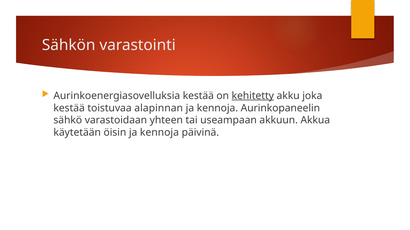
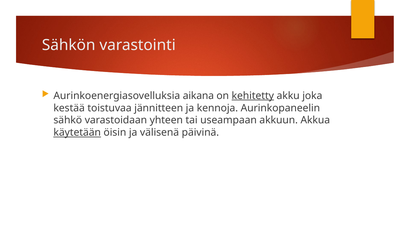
Aurinkoenergiasovelluksia kestää: kestää -> aikana (198, 96)
alapinnan: alapinnan -> jännitteen (159, 108)
käytetään underline: none -> present (77, 133)
öisin ja kennoja: kennoja -> välisenä (160, 133)
